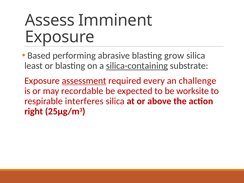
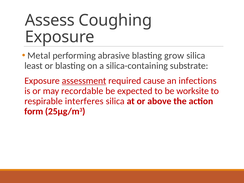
Imminent: Imminent -> Coughing (115, 20)
Based: Based -> Metal (39, 56)
silica-containing underline: present -> none (137, 66)
every: every -> cause (154, 81)
challenge: challenge -> infections (198, 81)
right: right -> form (34, 111)
